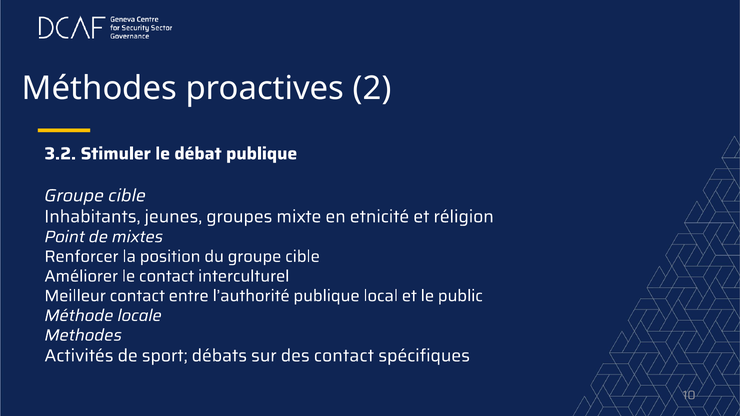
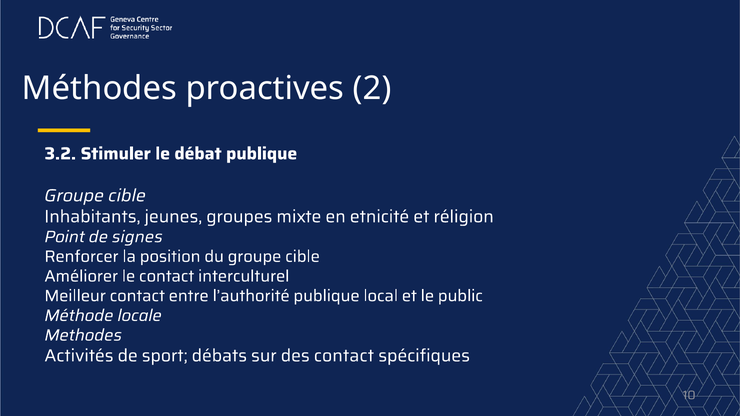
mixtes: mixtes -> signes (137, 237)
